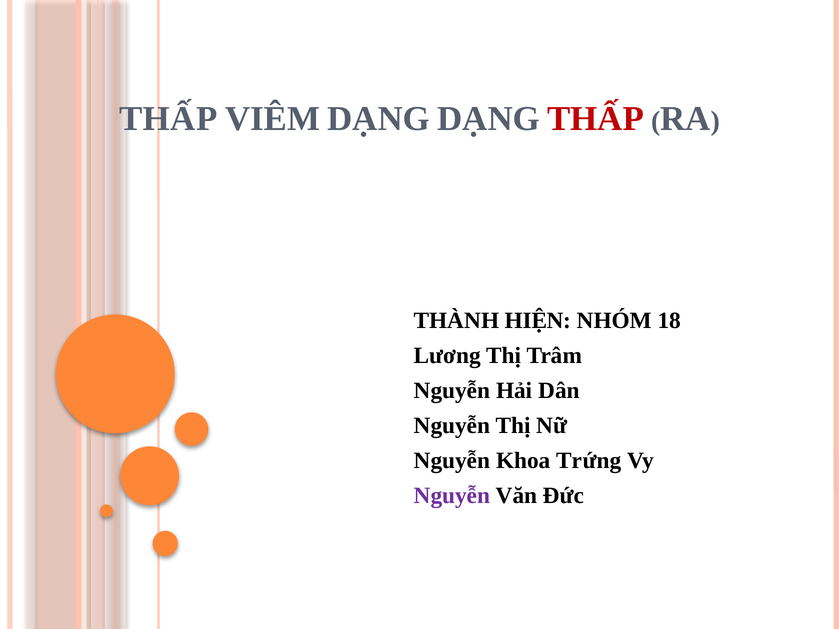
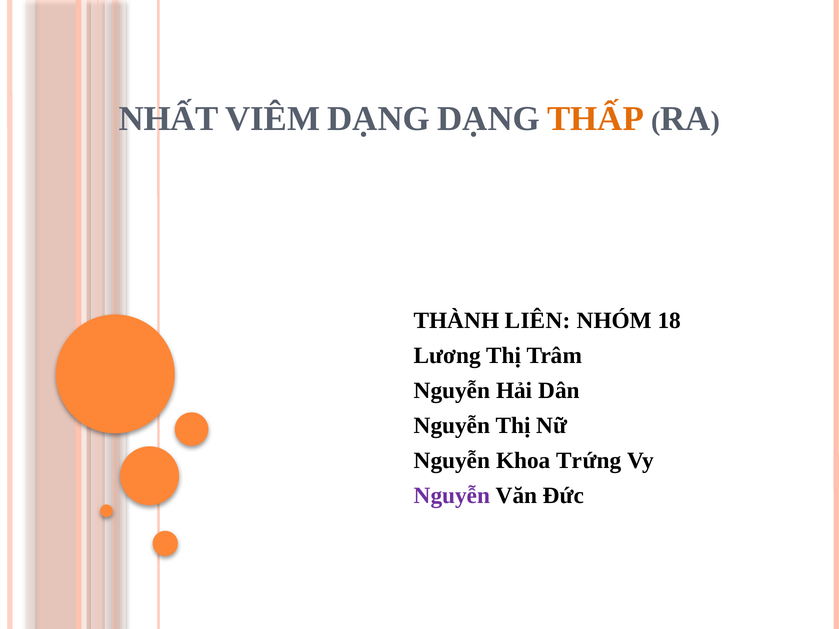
THẤP: THẤP -> NHẤT (169, 119)
THẤP colour: red -> orange (595, 119)
HIỆN: HIỆN -> LIÊN (538, 320)
